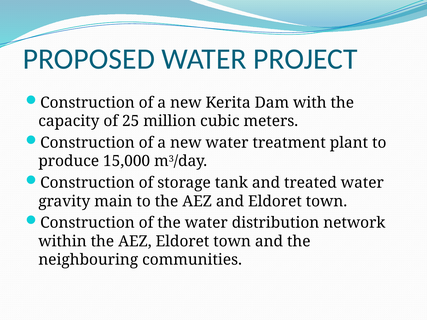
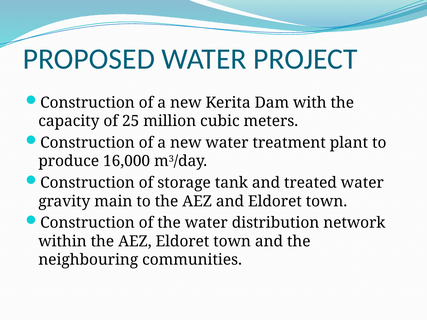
15,000: 15,000 -> 16,000 (127, 161)
